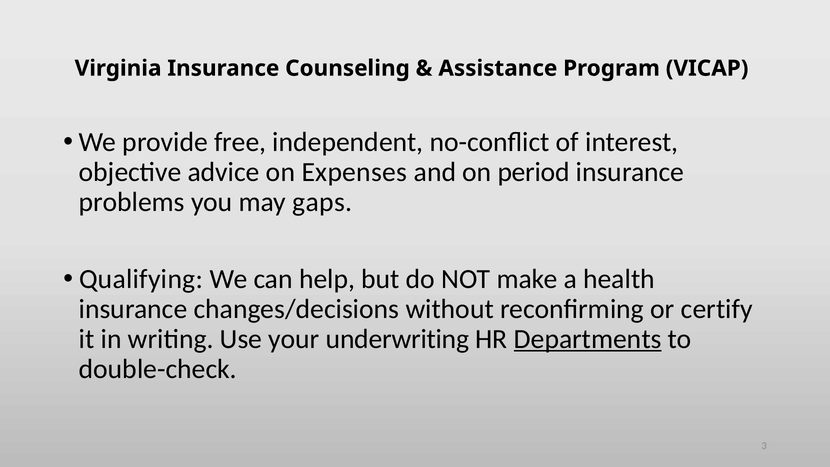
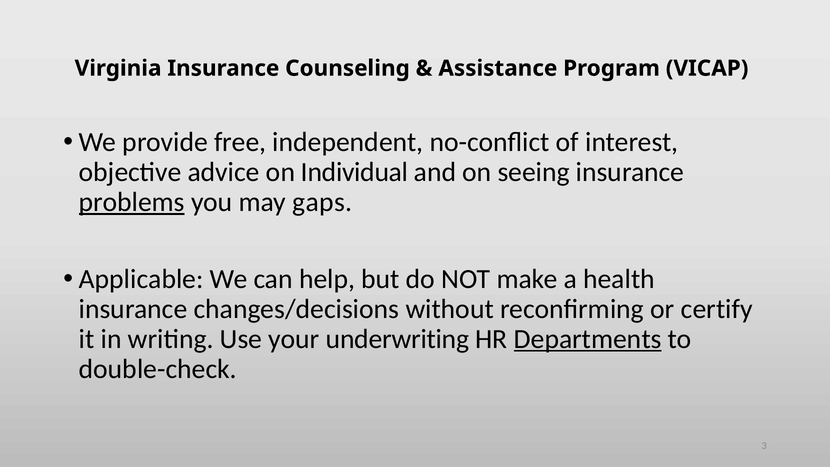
Expenses: Expenses -> Individual (355, 172)
period: period -> seeing (534, 172)
problems underline: none -> present (132, 202)
Qualifying: Qualifying -> Applicable (141, 279)
